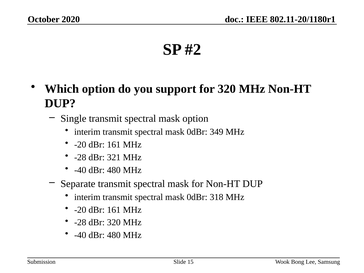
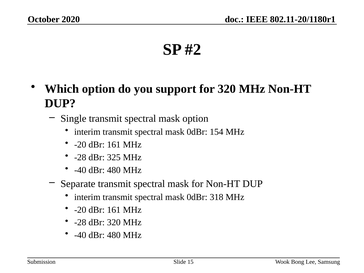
349: 349 -> 154 (217, 132)
321: 321 -> 325 (114, 157)
